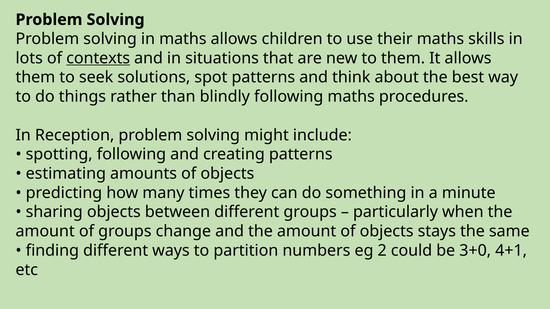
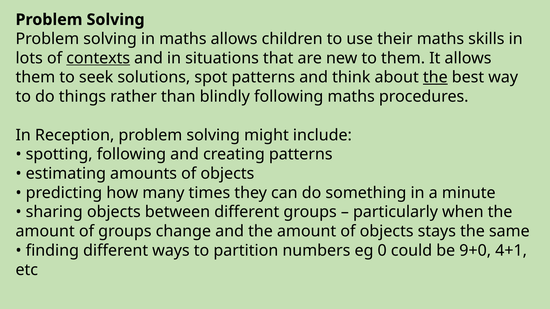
the underline: none -> present (435, 77)
2: 2 -> 0 (382, 251)
3+0: 3+0 -> 9+0 (475, 251)
